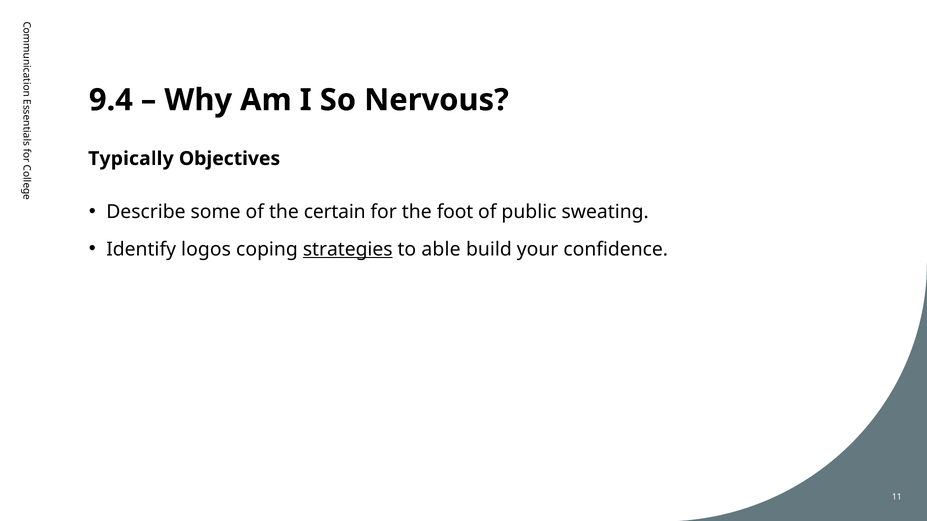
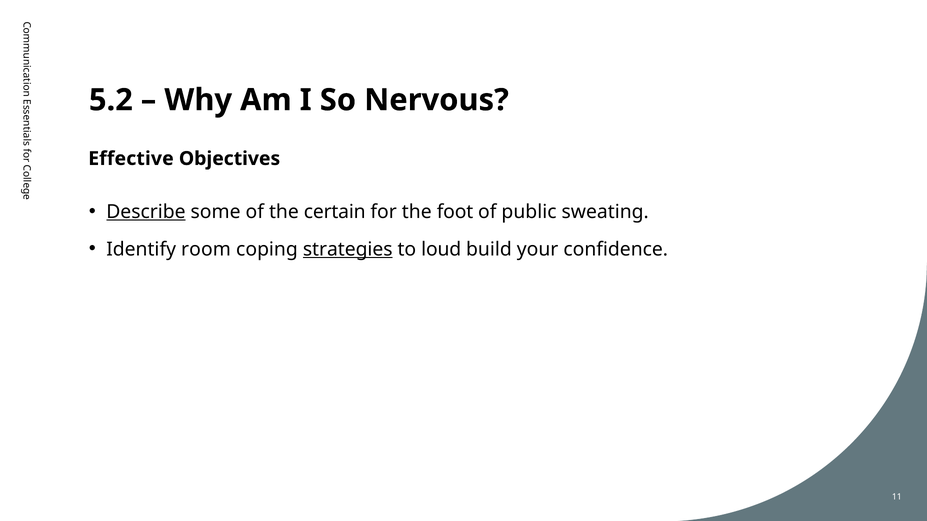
9.4: 9.4 -> 5.2 (111, 100)
Typically: Typically -> Effective (131, 159)
Describe underline: none -> present (146, 212)
logos: logos -> room (206, 249)
able: able -> loud (441, 249)
